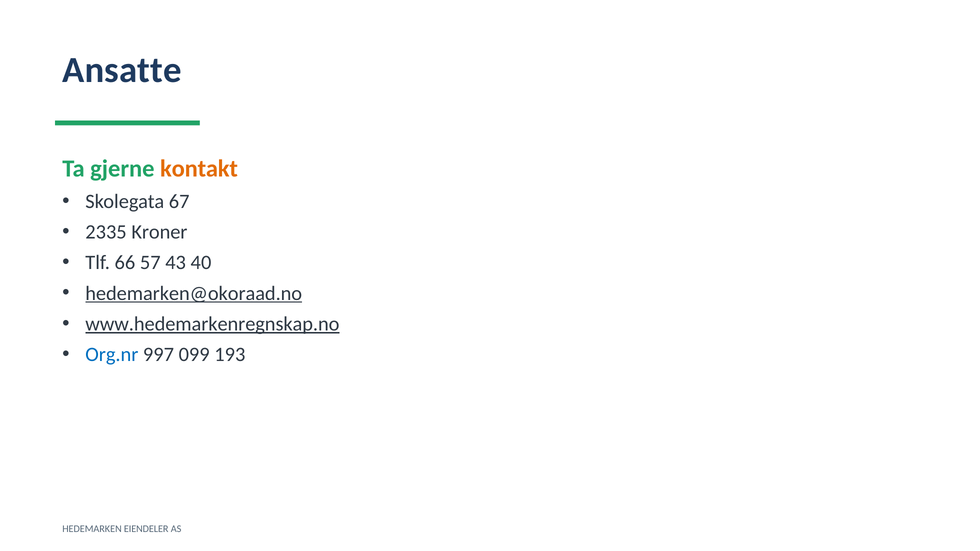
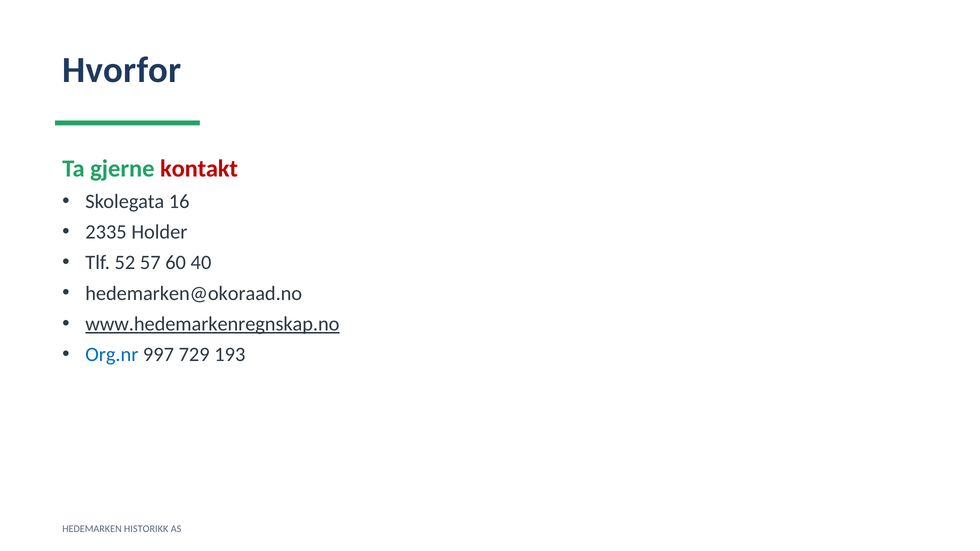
Ansatte: Ansatte -> Hvorfor (122, 70)
kontakt colour: orange -> red (199, 169)
67: 67 -> 16 (179, 202)
Kroner: Kroner -> Holder (159, 232)
66: 66 -> 52 (125, 263)
43: 43 -> 60 (176, 263)
hedemarken@okoraad.no underline: present -> none (194, 293)
099: 099 -> 729 (194, 355)
EIENDELER: EIENDELER -> HISTORIKK (146, 529)
